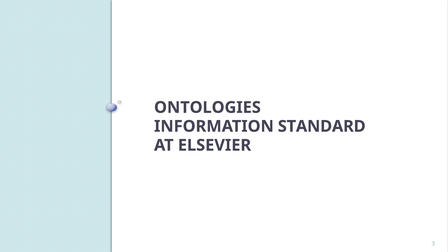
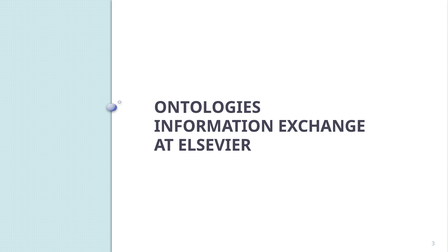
STANDARD: STANDARD -> EXCHANGE (322, 126)
